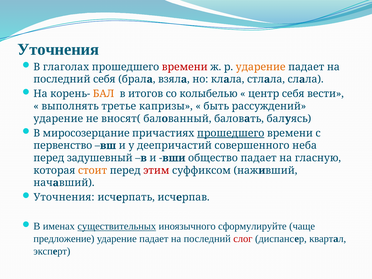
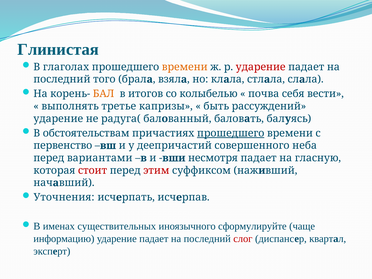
Уточнения: Уточнения -> Глинистая (58, 49)
времени colour: red -> orange (185, 67)
ударение colour: orange -> red (261, 67)
последний себя: себя -> того (104, 79)
центр: центр -> почва (264, 94)
вносят(: вносят( -> радуга( (121, 119)
миросозерцание: миросозерцание -> обстоятельствам (86, 133)
задушевный: задушевный -> вариантами (100, 158)
общество: общество -> несмотря (213, 158)
стоит colour: orange -> red (93, 170)
существительных underline: present -> none (117, 226)
предложение: предложение -> информацию (64, 239)
